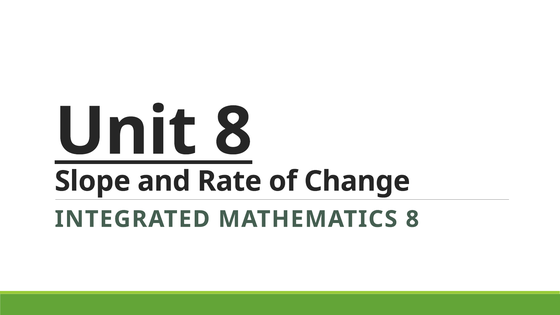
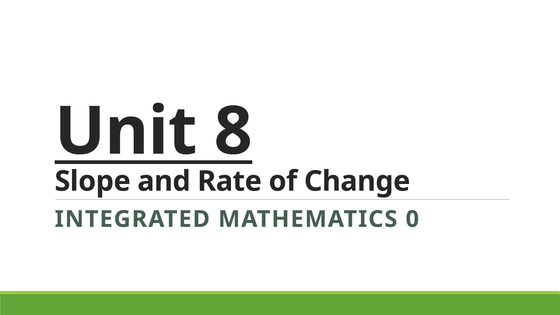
MATHEMATICS 8: 8 -> 0 (412, 219)
